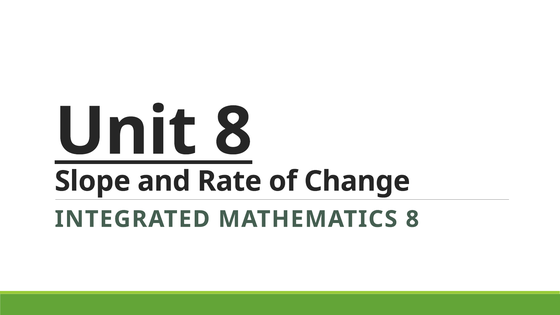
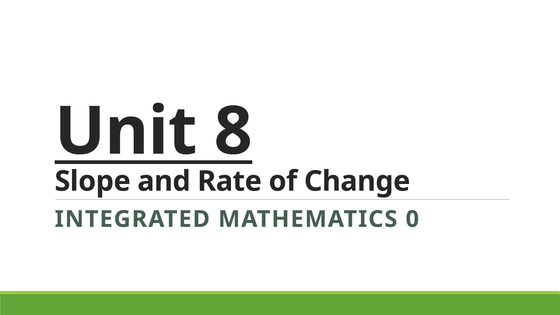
MATHEMATICS 8: 8 -> 0 (412, 219)
